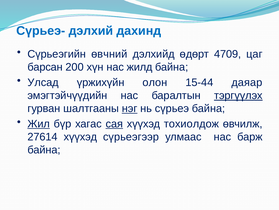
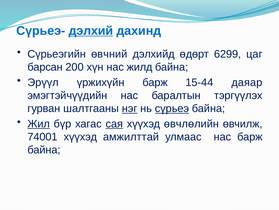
дэлхий underline: none -> present (91, 31)
4709: 4709 -> 6299 (228, 54)
Улсад: Улсад -> Эрүүл (43, 82)
үржихүйн олон: олон -> барж (155, 82)
тэргүүлэх underline: present -> none (238, 95)
сүрьеэ underline: none -> present (172, 108)
тохиолдож: тохиолдож -> өвчлөлийн (191, 123)
27614: 27614 -> 74001 (43, 136)
сүрьеэгээр: сүрьеэгээр -> амжилттай (131, 136)
